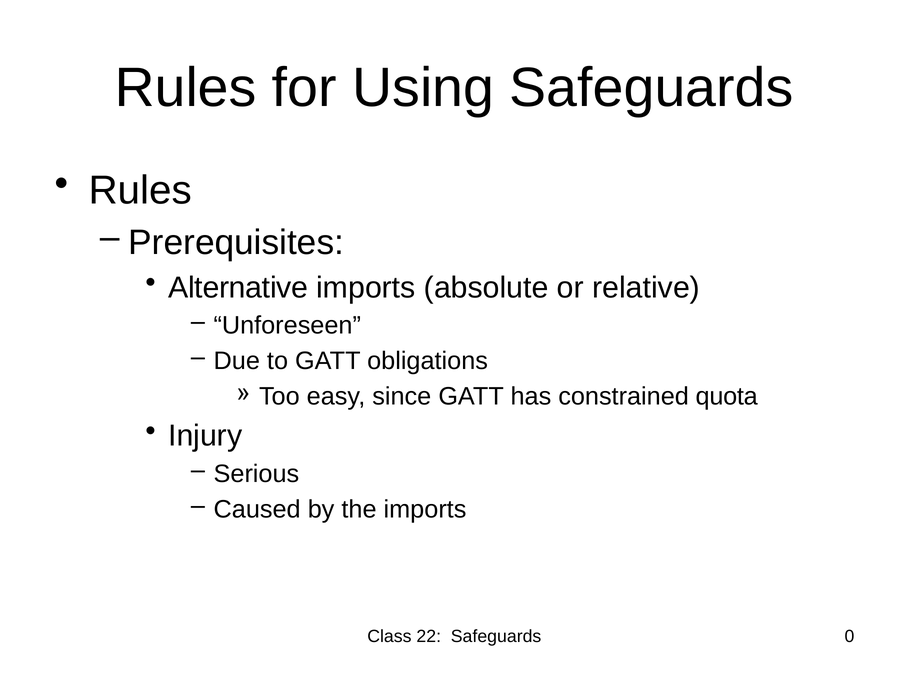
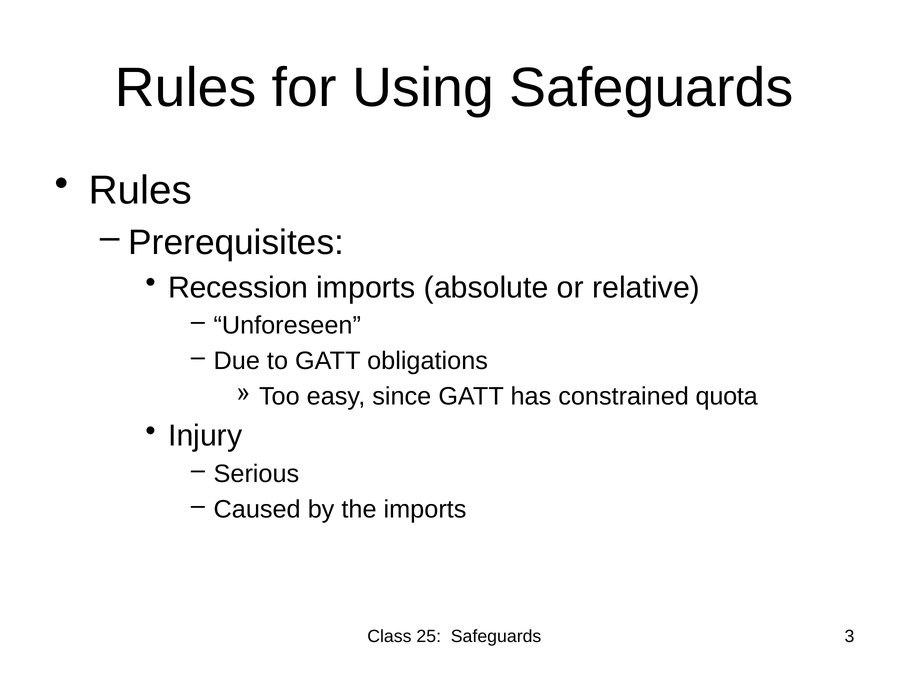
Alternative: Alternative -> Recession (238, 288)
22: 22 -> 25 (429, 637)
0: 0 -> 3 (850, 637)
